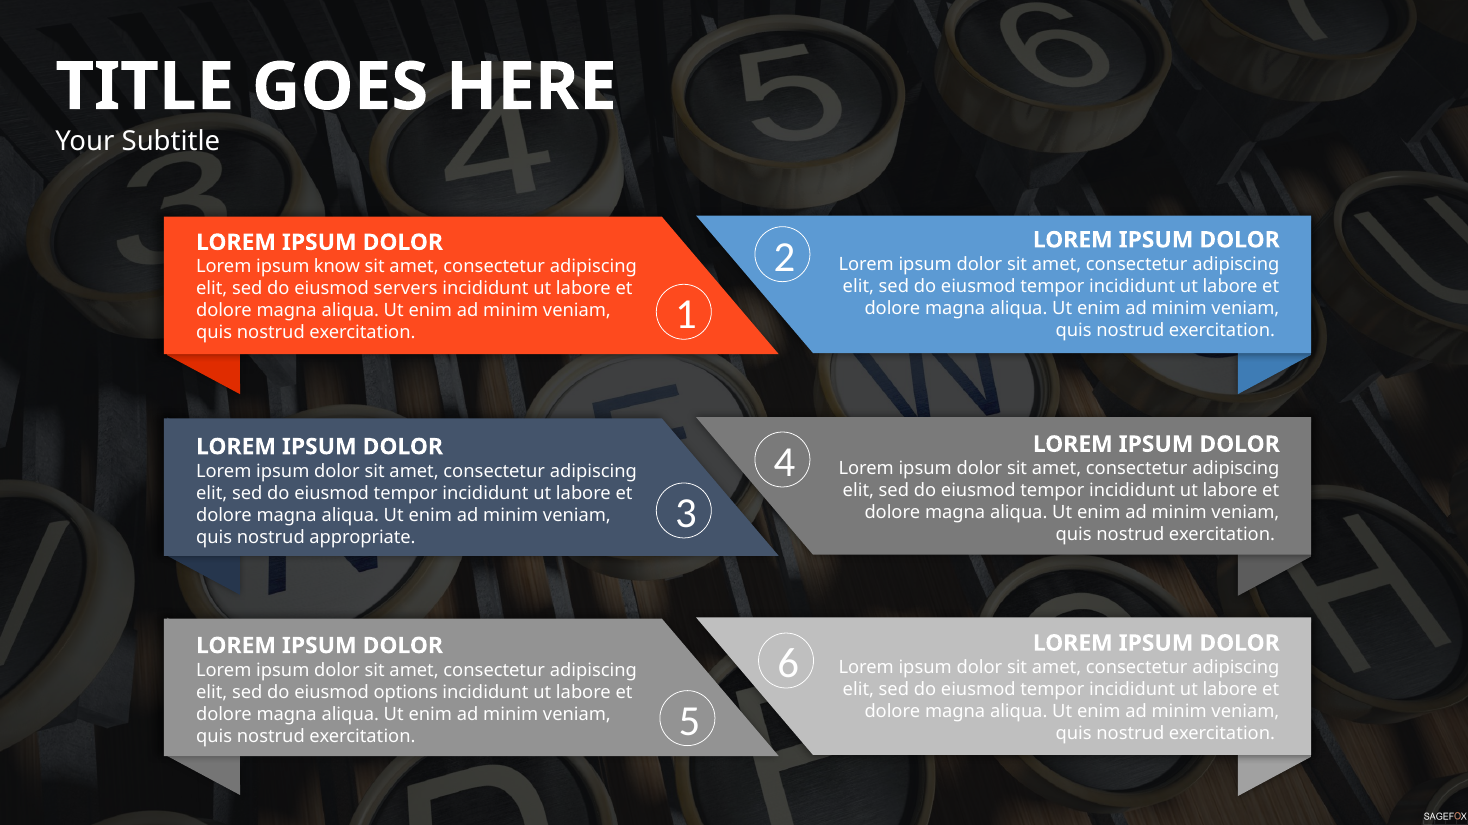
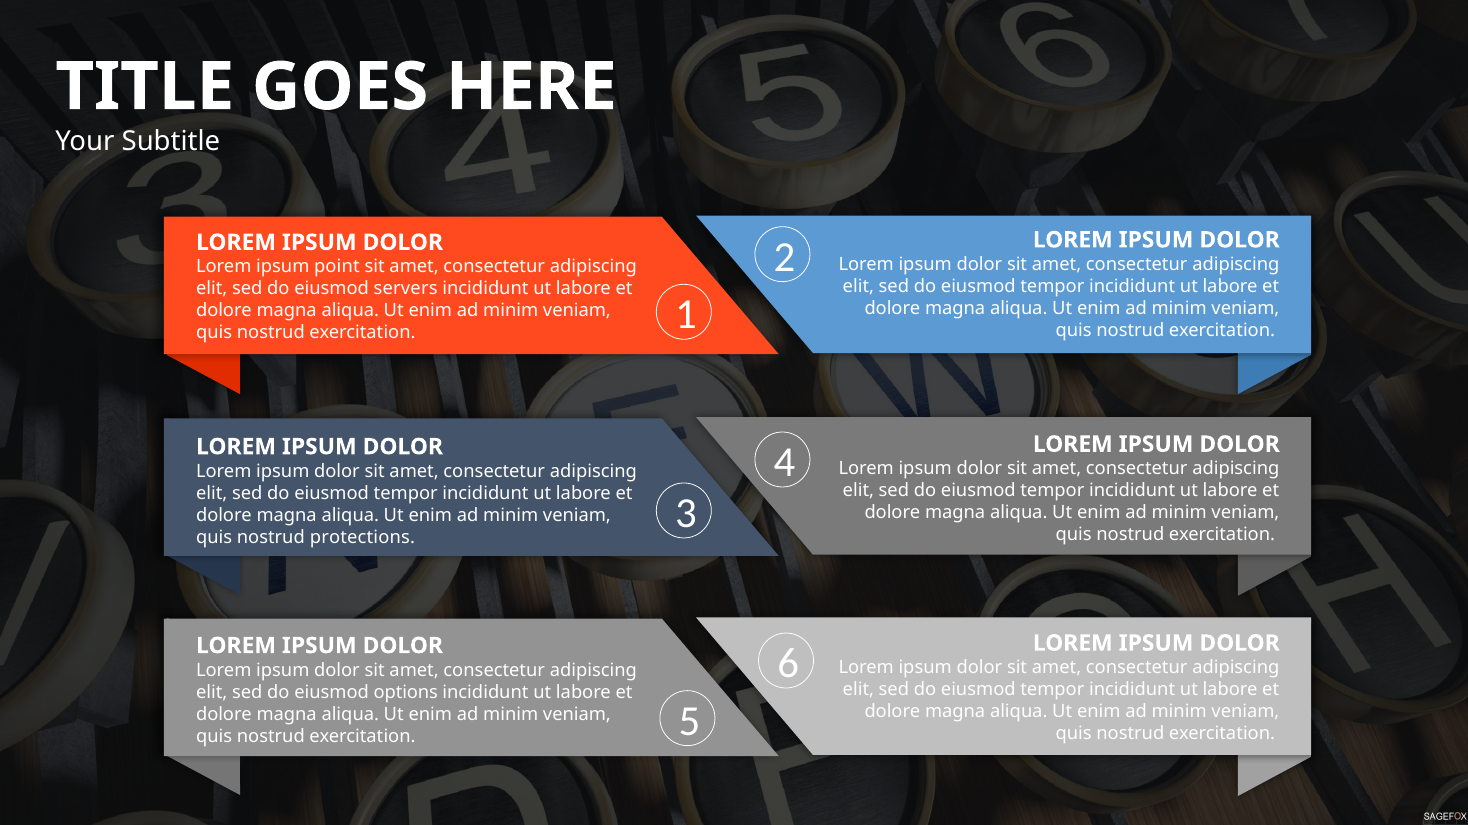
know: know -> point (337, 267)
appropriate: appropriate -> protections (362, 538)
